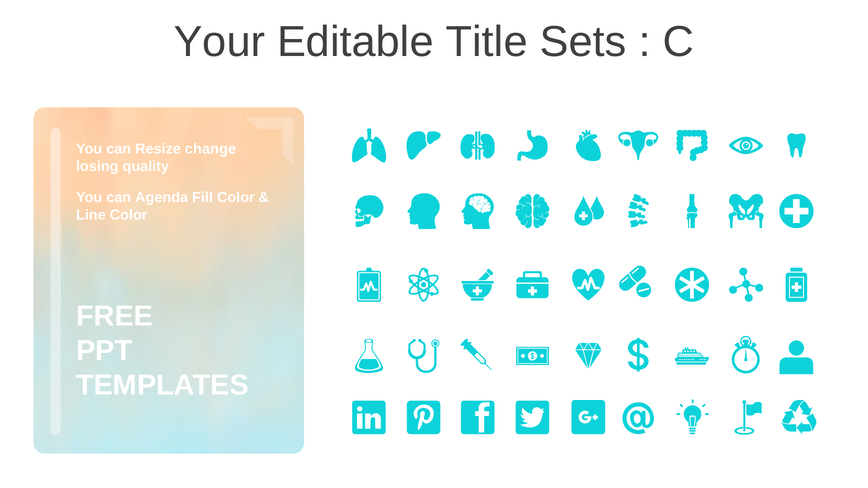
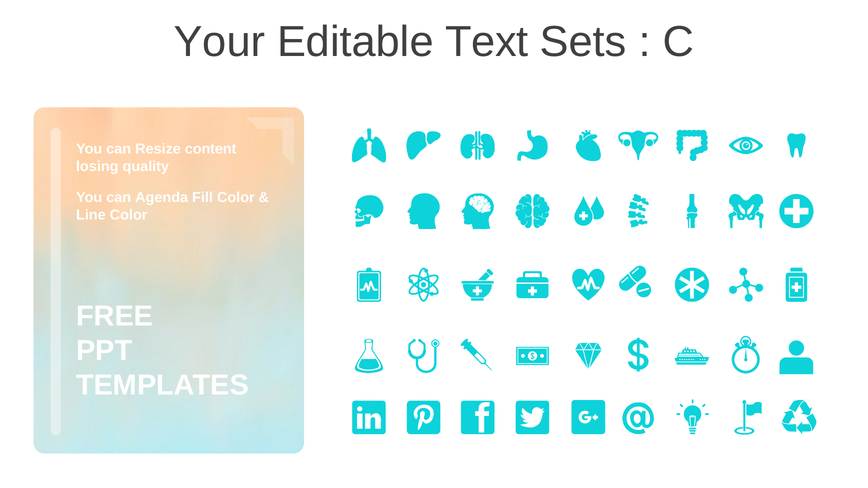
Title: Title -> Text (487, 42)
change: change -> content (211, 149)
